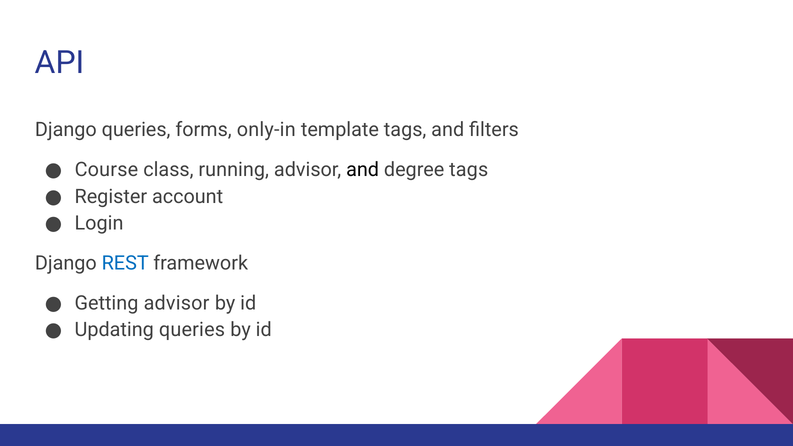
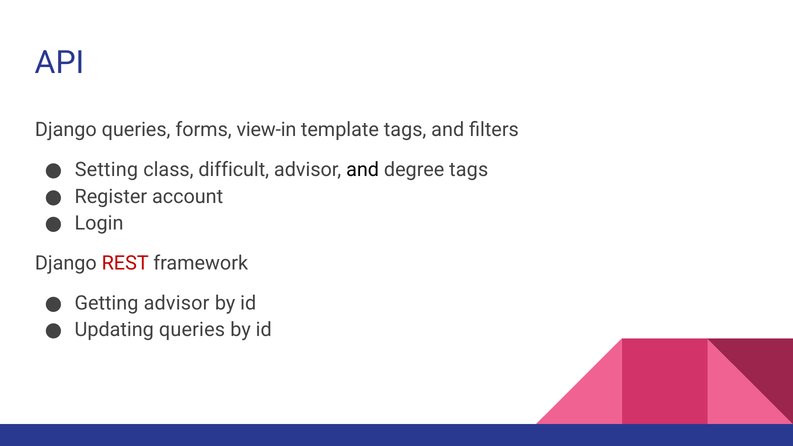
only-in: only-in -> view-in (266, 130)
Course: Course -> Setting (106, 170)
running: running -> difficult (234, 170)
REST colour: blue -> red (125, 263)
